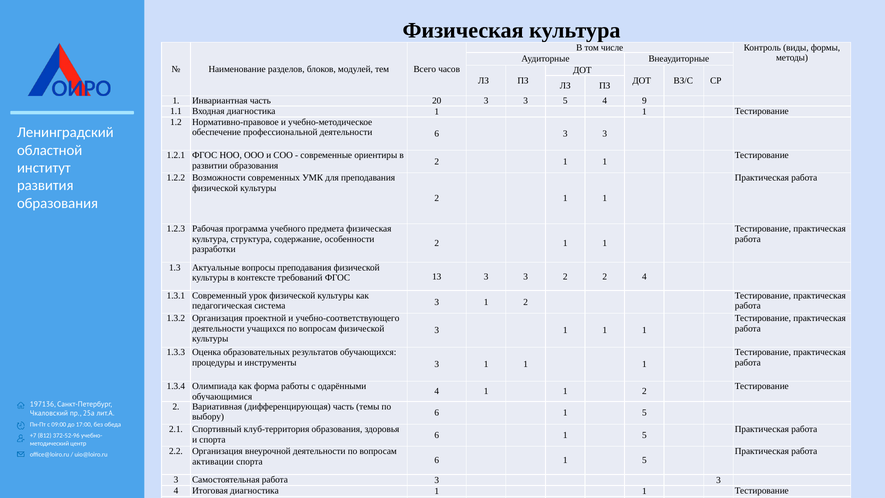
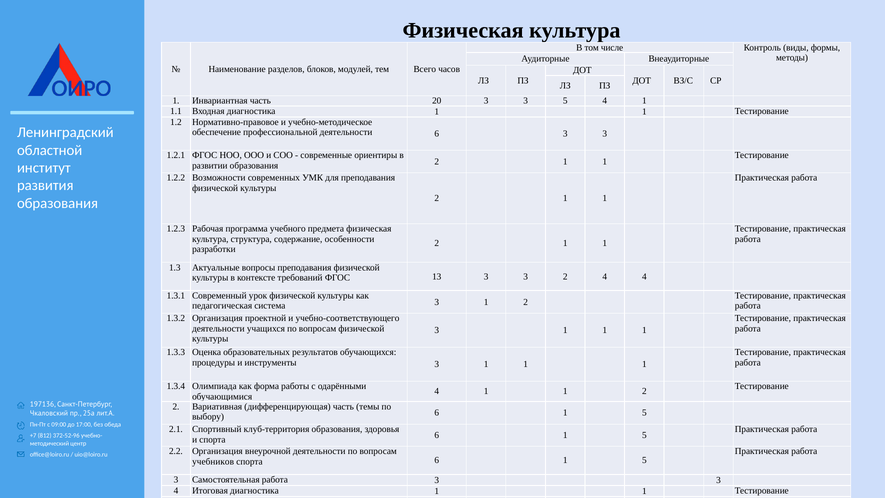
5 4 9: 9 -> 1 (644, 101)
2 2: 2 -> 4 (605, 276)
активации: активации -> учебников (213, 461)
